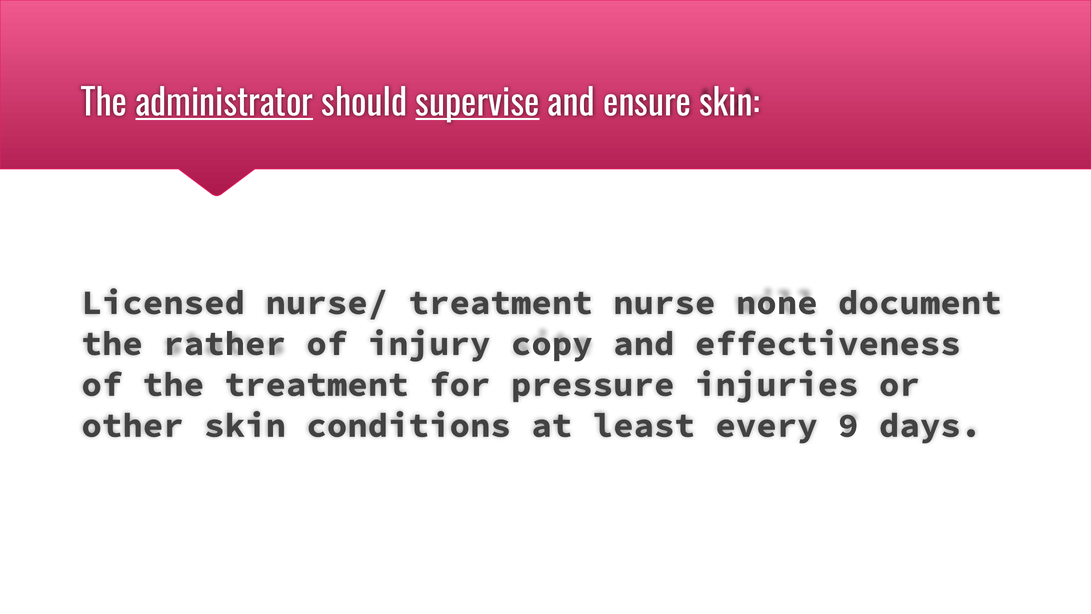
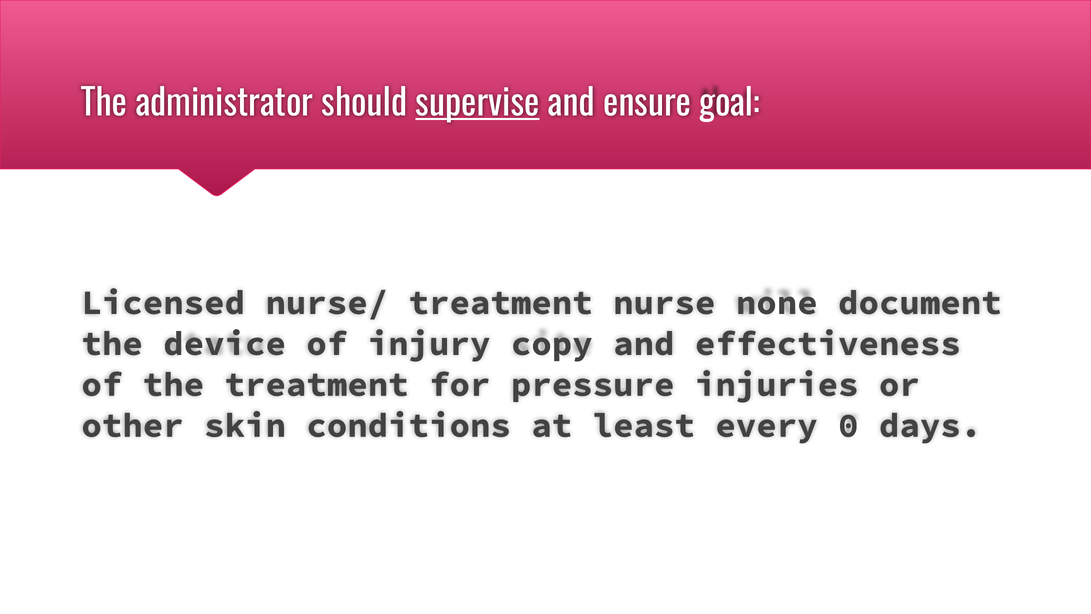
administrator underline: present -> none (224, 103)
ensure skin: skin -> goal (730, 103)
rather: rather -> device (225, 343)
9: 9 -> 0 (848, 425)
